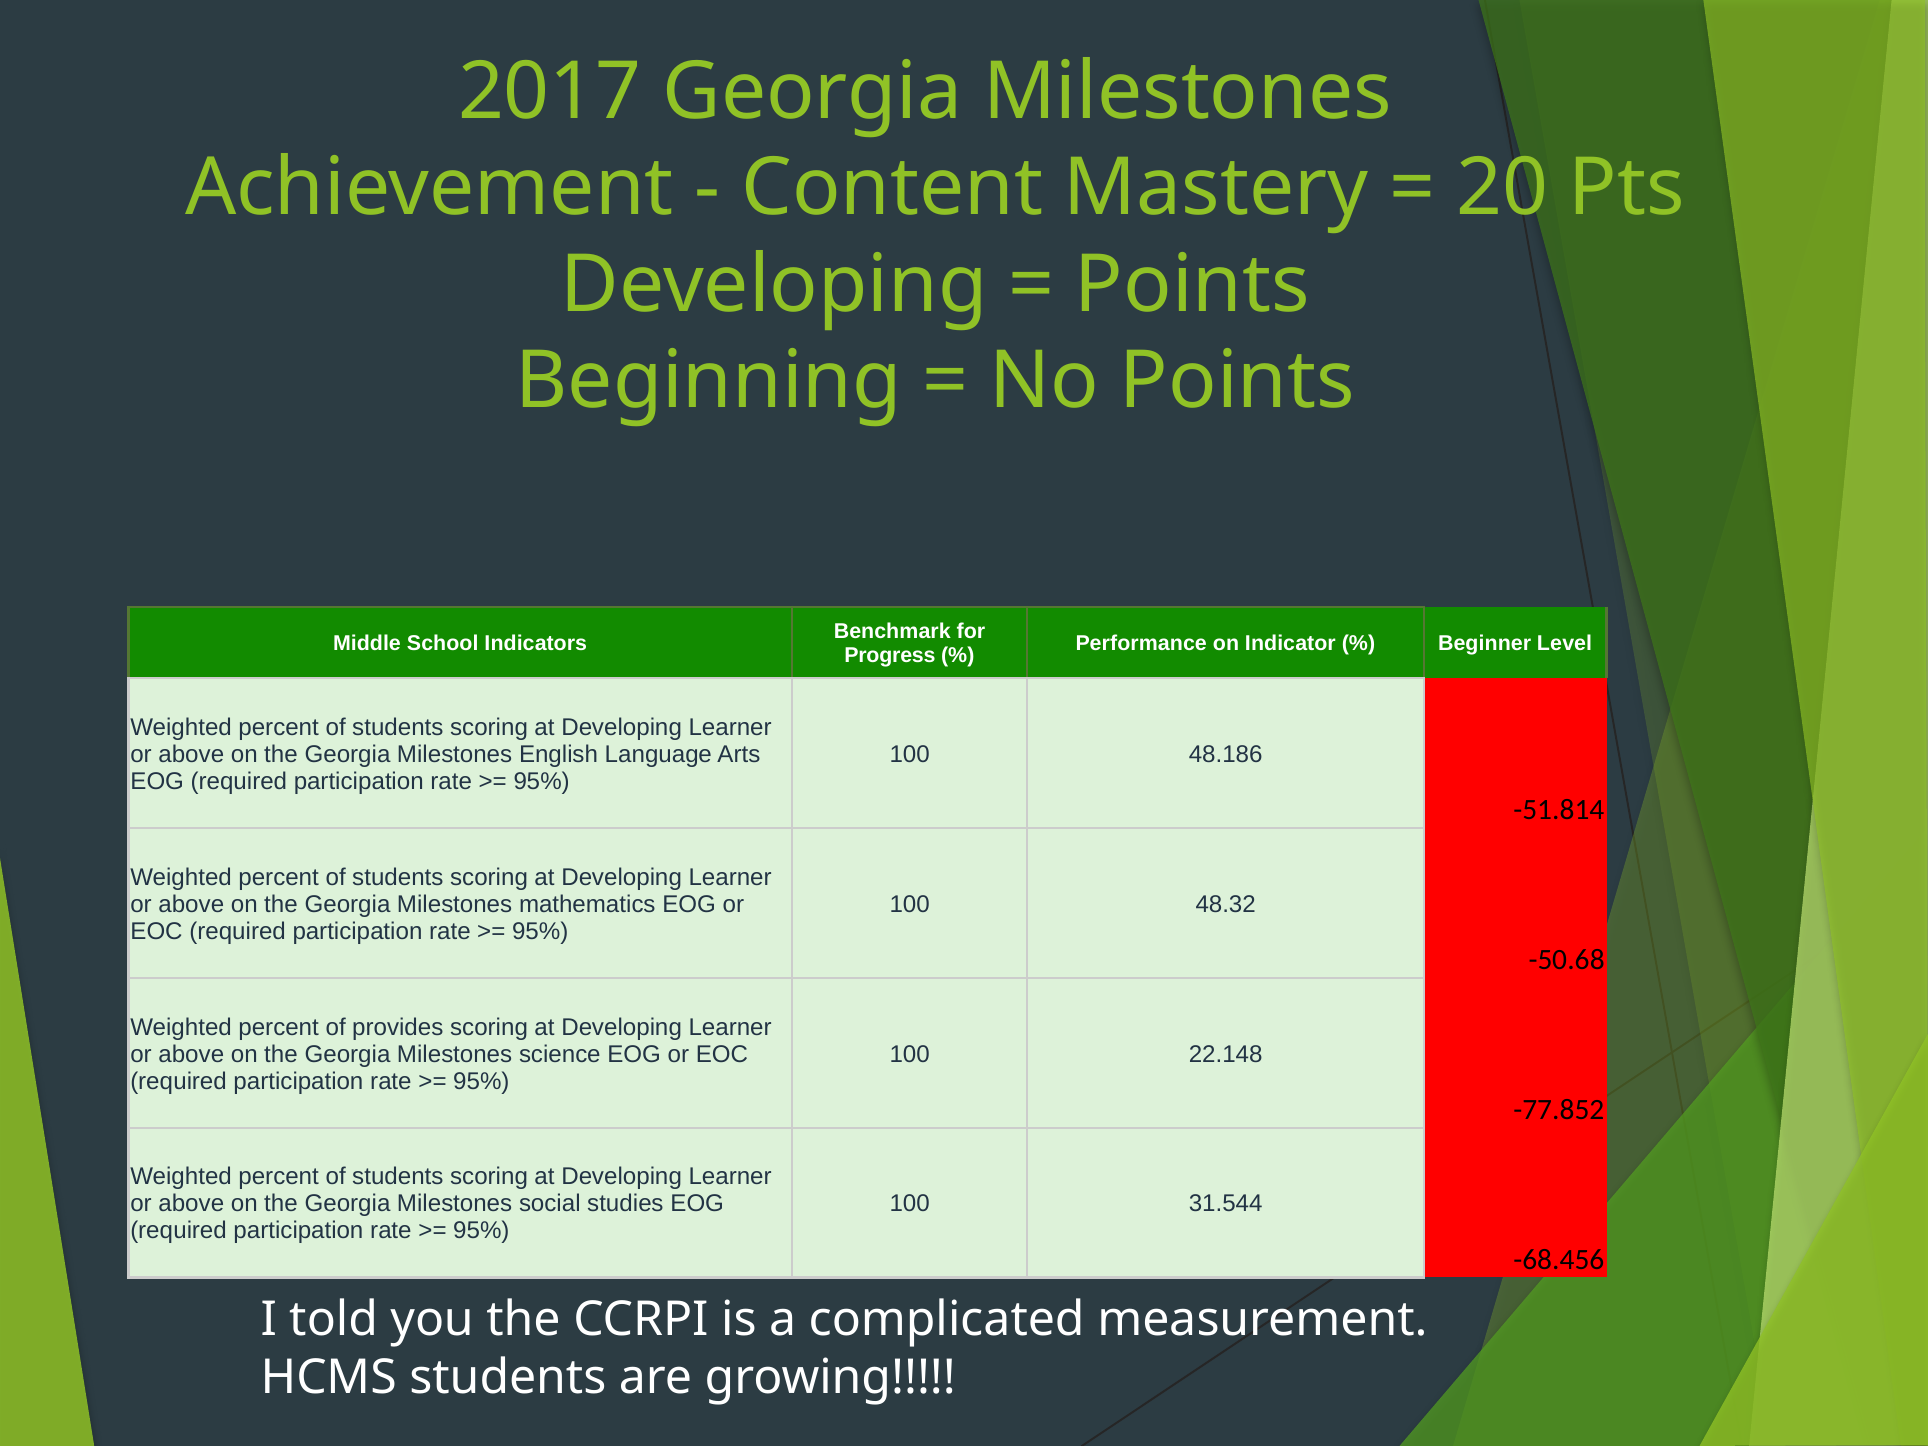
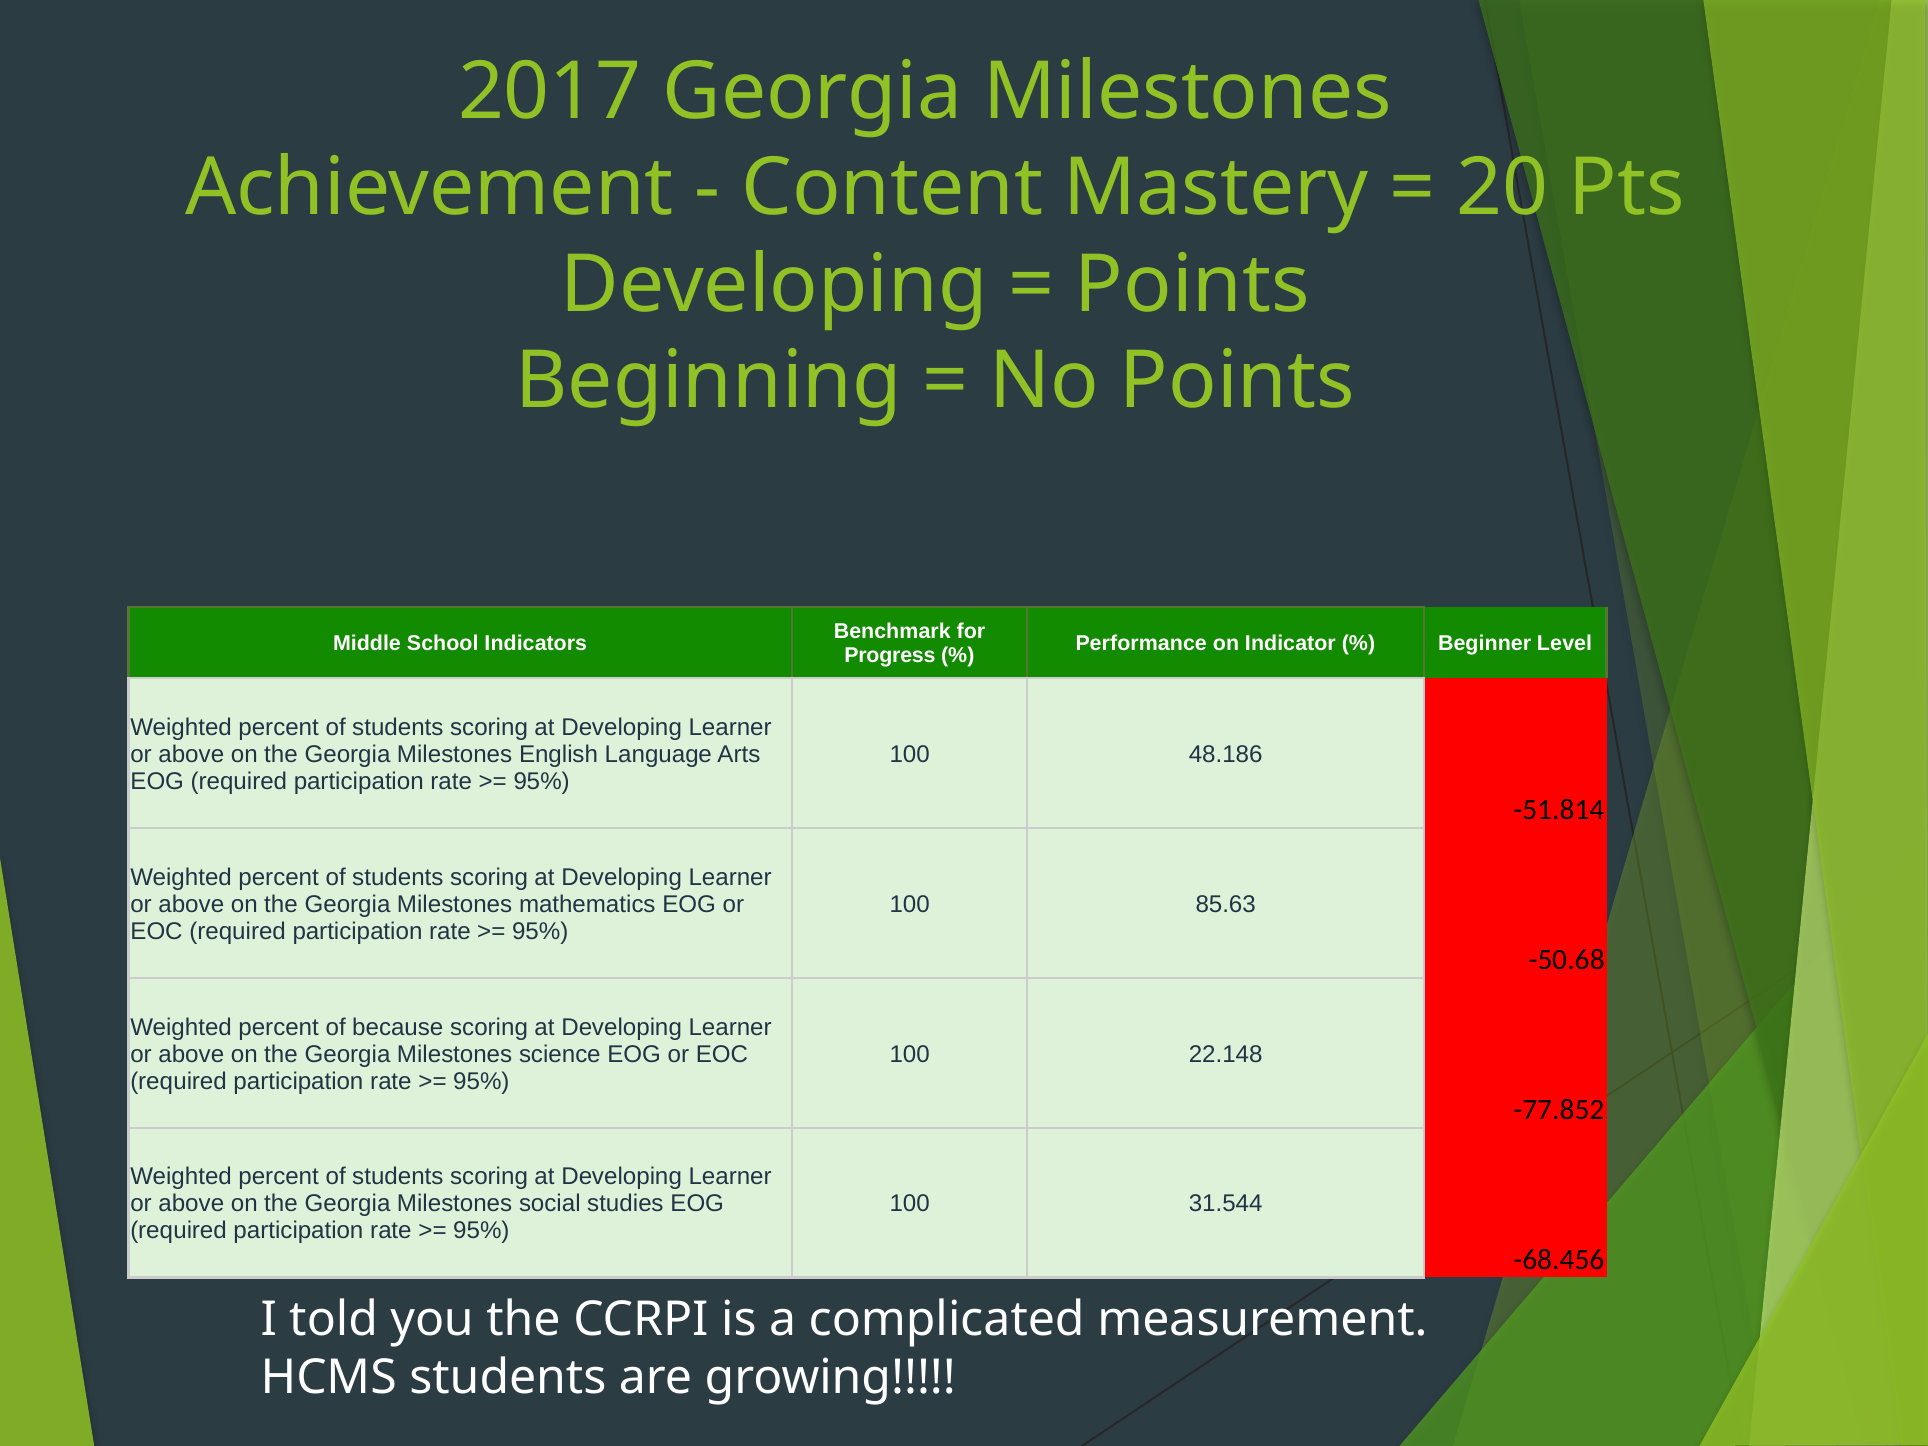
48.32: 48.32 -> 85.63 (1226, 904)
provides: provides -> because (398, 1027)
